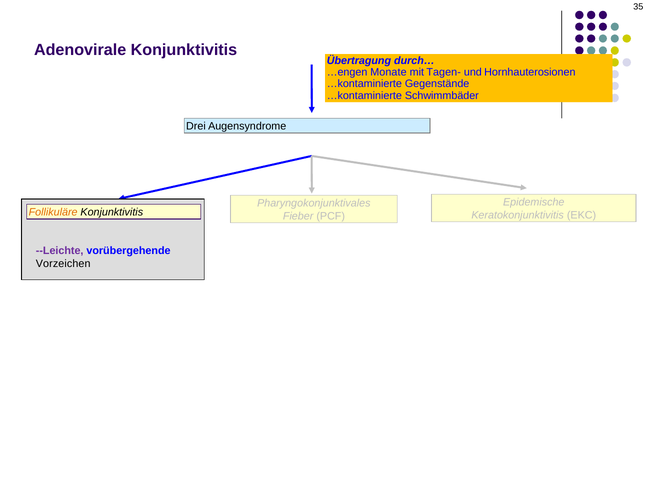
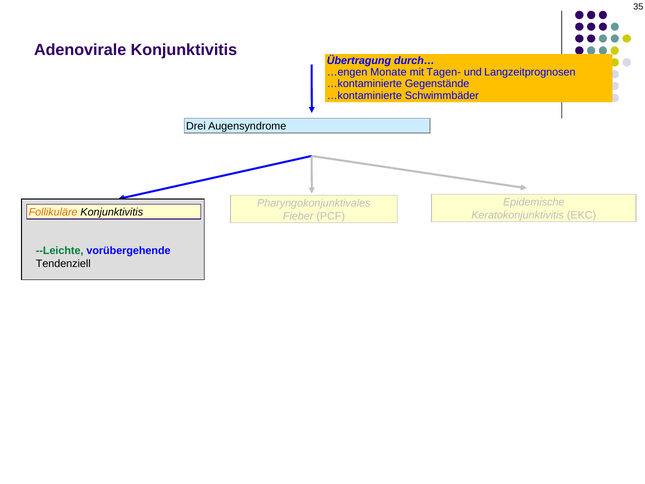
Hornhauterosionen: Hornhauterosionen -> Langzeitprognosen (530, 72)
--Leichte colour: purple -> green (60, 251)
Vorzeichen: Vorzeichen -> Tendenziell (63, 264)
